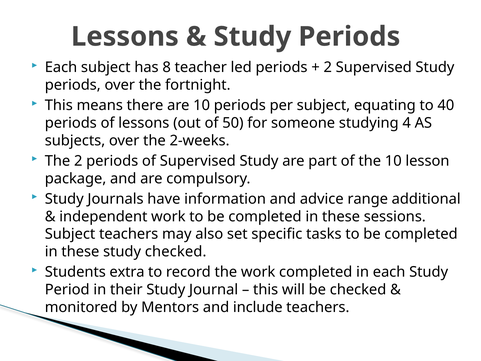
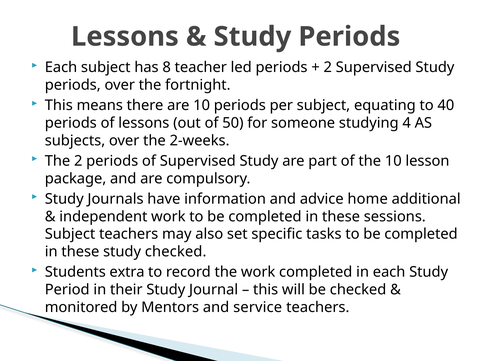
range: range -> home (368, 199)
include: include -> service (258, 307)
